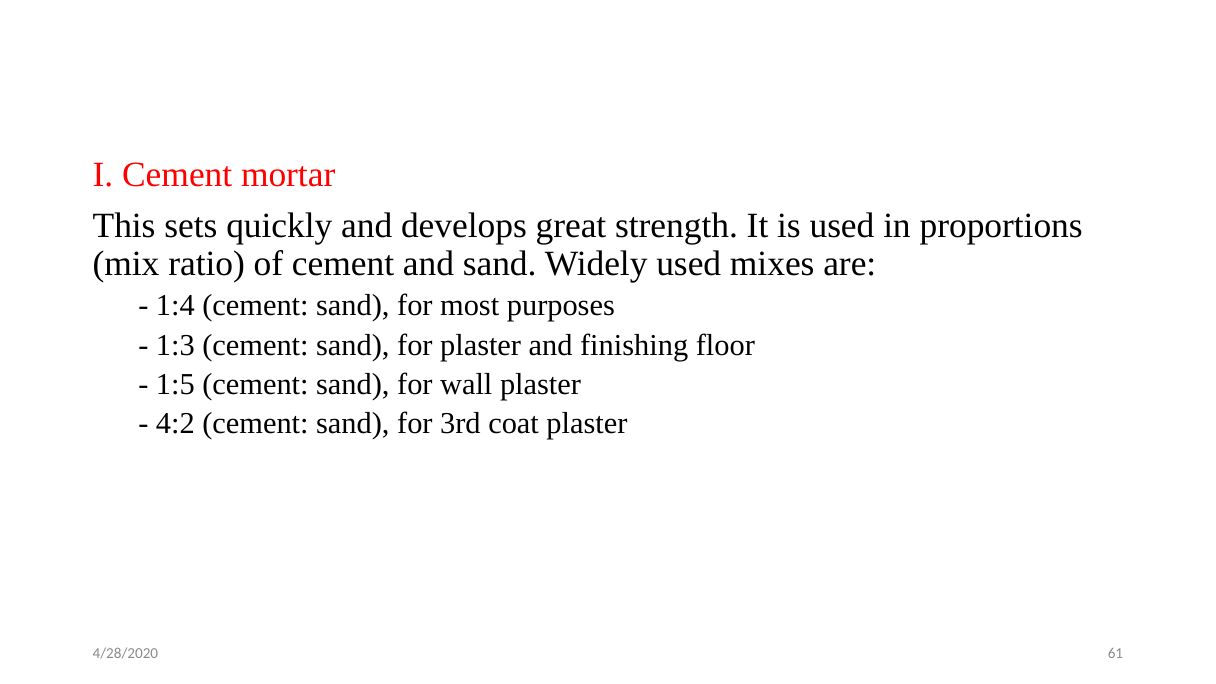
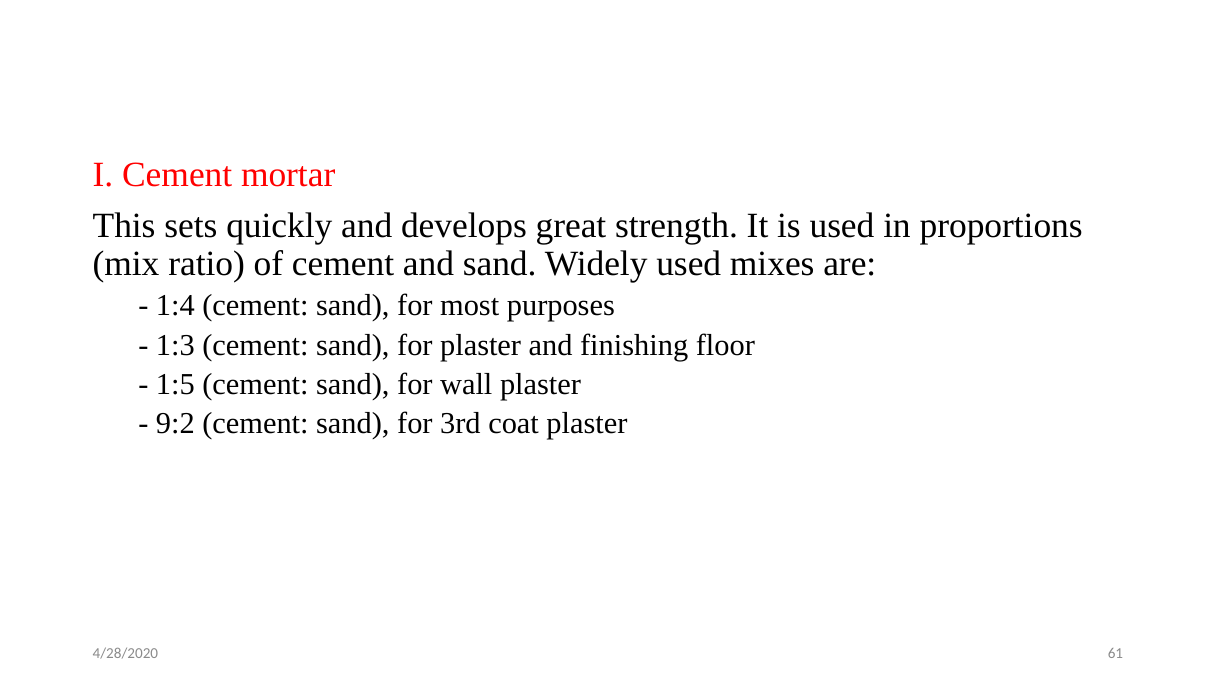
4:2: 4:2 -> 9:2 (175, 423)
